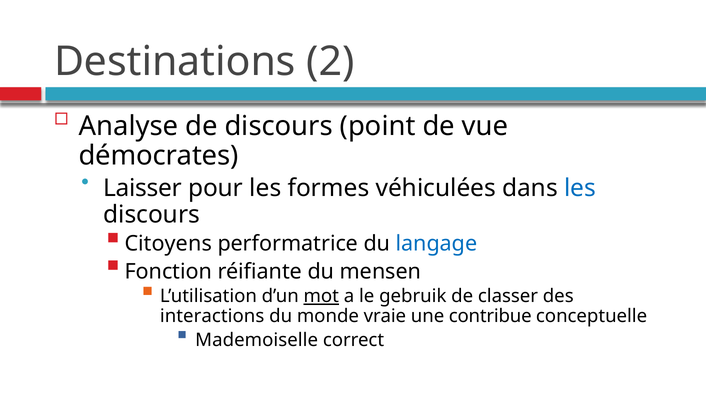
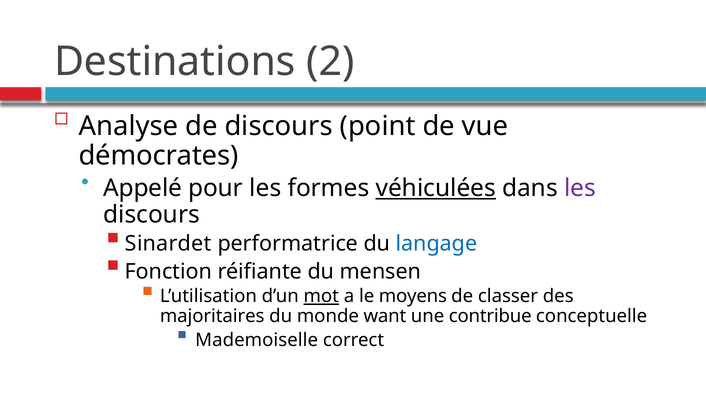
Laisser: Laisser -> Appelé (143, 188)
véhiculées underline: none -> present (436, 188)
les colour: blue -> purple (580, 188)
Citoyens: Citoyens -> Sinardet (168, 244)
gebruik: gebruik -> moyens (413, 296)
interactions: interactions -> majoritaires (212, 316)
vraie: vraie -> want (385, 316)
